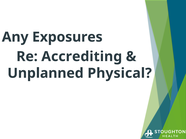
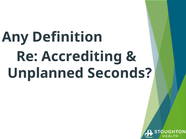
Exposures: Exposures -> Definition (67, 37)
Physical: Physical -> Seconds (120, 73)
